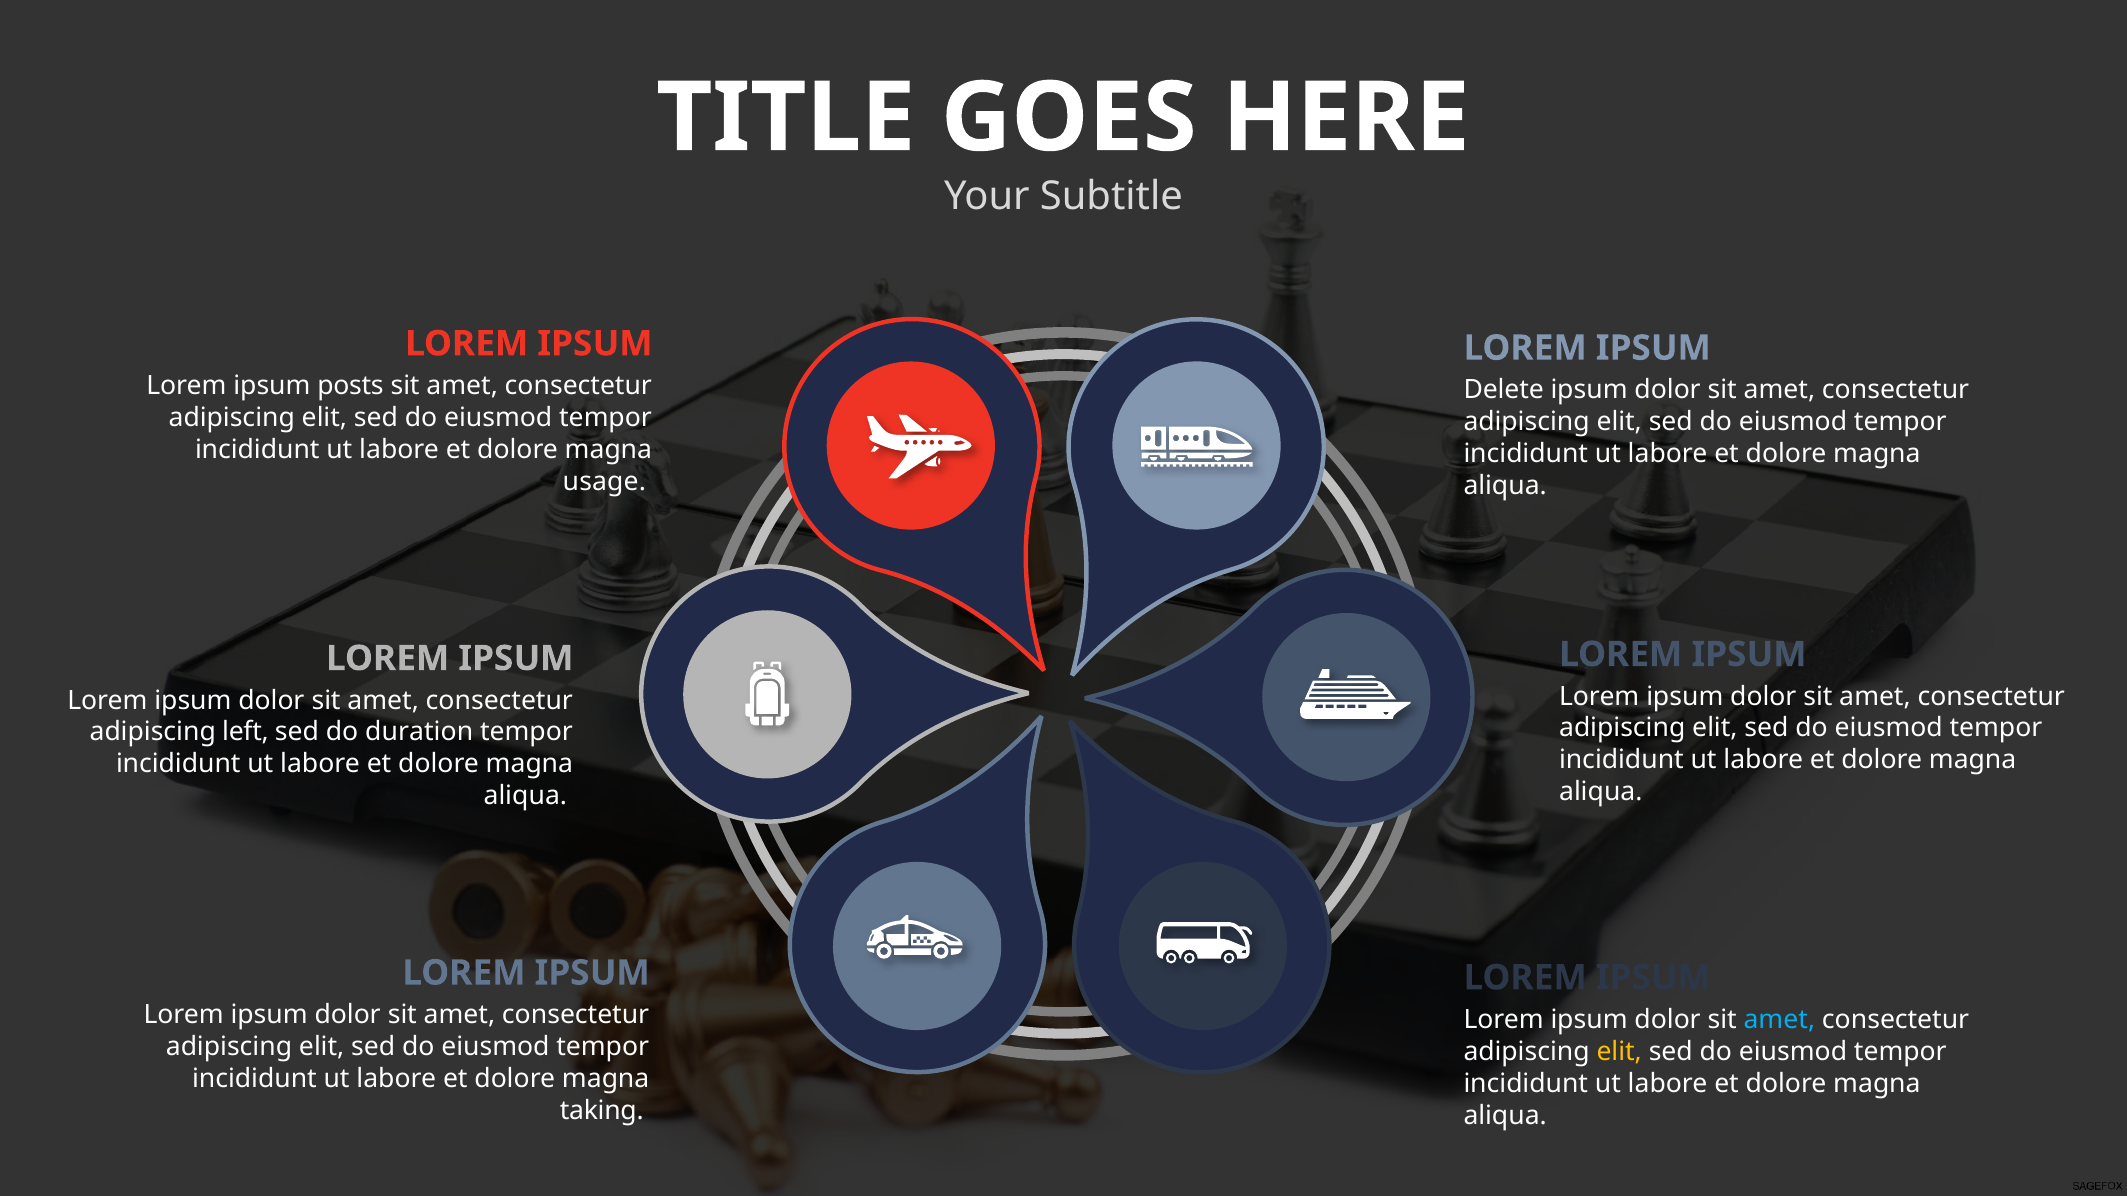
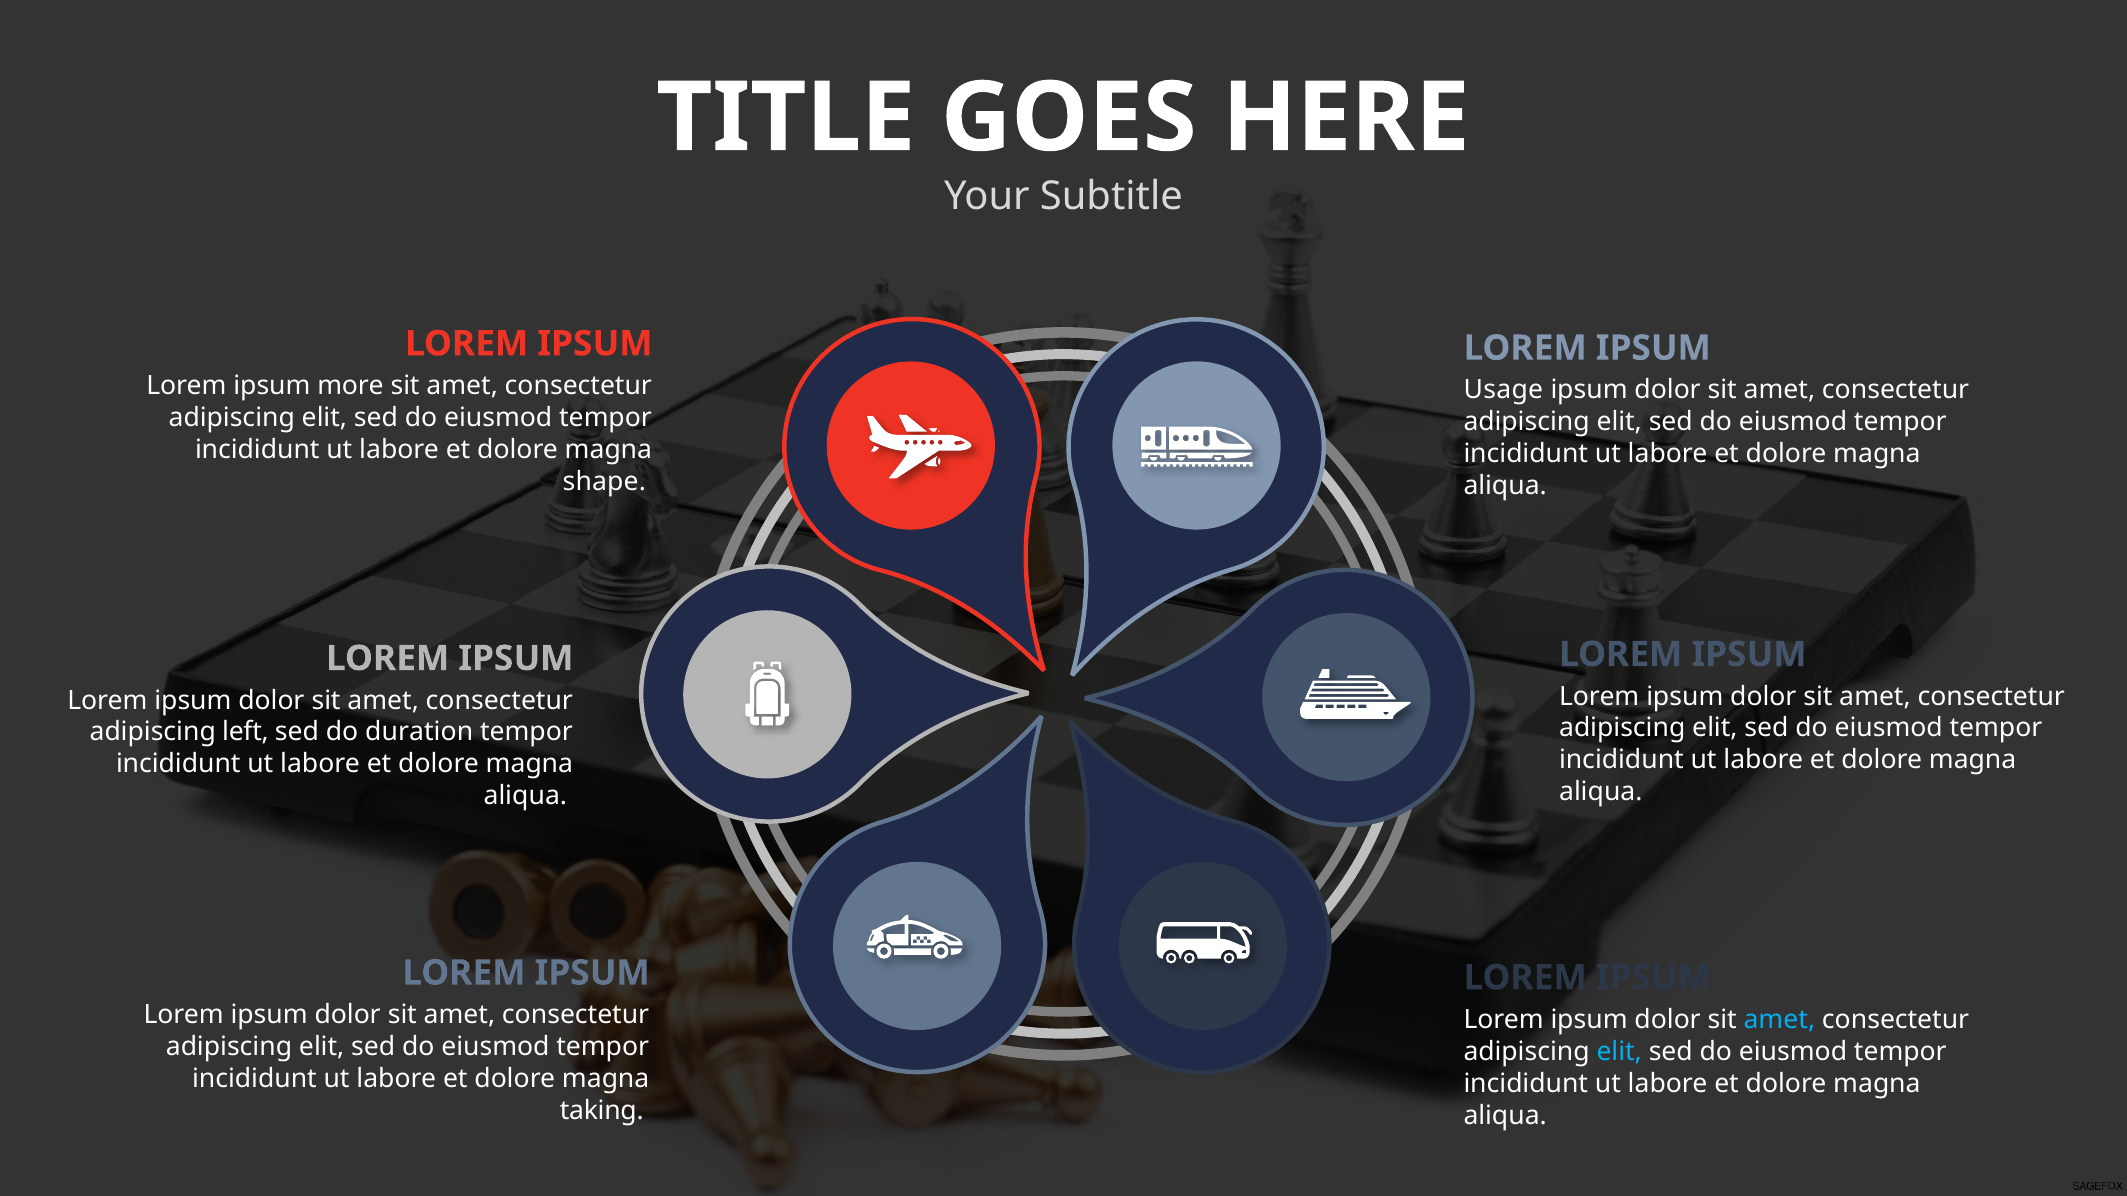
posts: posts -> more (350, 386)
Delete: Delete -> Usage (1503, 390)
usage: usage -> shape (604, 481)
elit colour: yellow -> light blue (1619, 1052)
